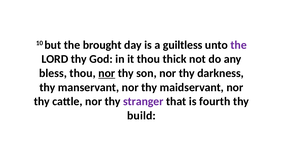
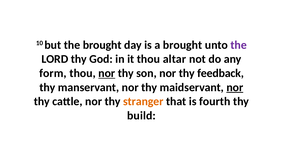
a guiltless: guiltless -> brought (183, 45)
thick: thick -> altar (174, 59)
bless: bless -> form (53, 73)
darkness: darkness -> feedback (221, 73)
nor underline: none -> present (235, 87)
stranger colour: purple -> orange (143, 102)
